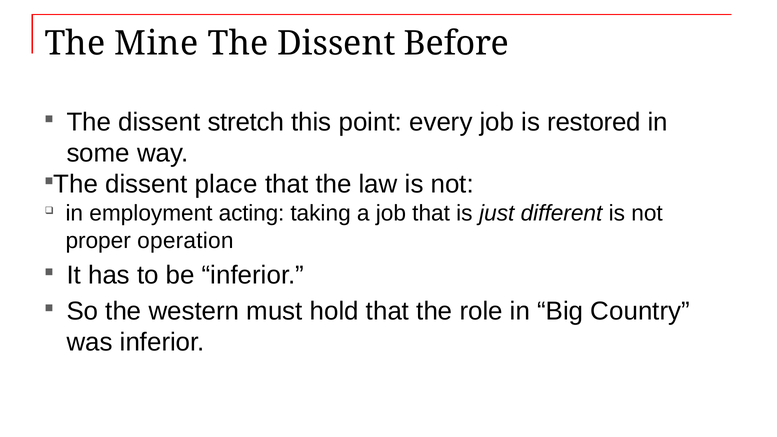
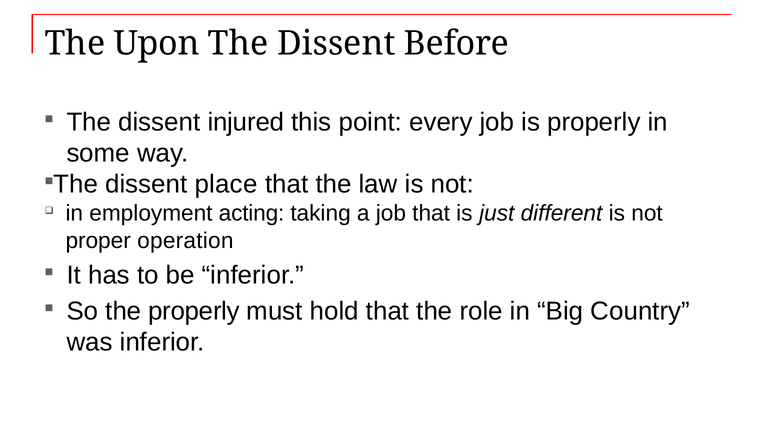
Mine: Mine -> Upon (157, 43)
stretch: stretch -> injured (246, 122)
is restored: restored -> properly (594, 122)
the western: western -> properly (194, 311)
